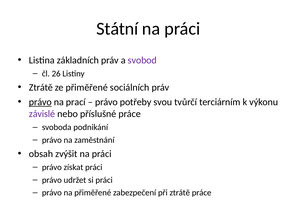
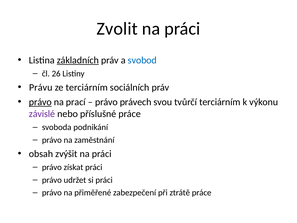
Státní: Státní -> Zvolit (117, 29)
základních underline: none -> present (78, 60)
svobod colour: purple -> blue (142, 60)
Ztrátě: Ztrátě -> Právu (41, 87)
ze přiměřené: přiměřené -> terciárním (87, 87)
potřeby: potřeby -> právech (136, 102)
